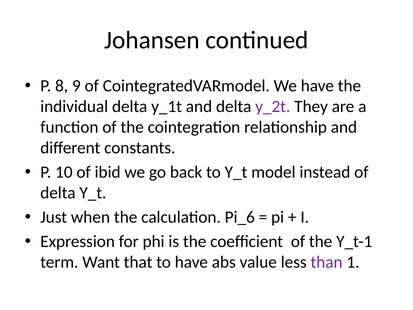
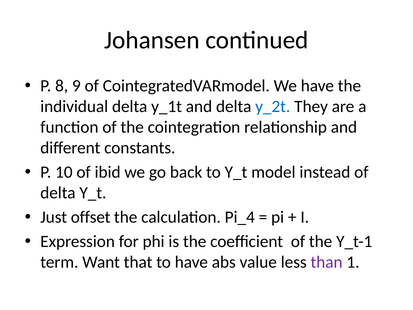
y_2t colour: purple -> blue (273, 107)
when: when -> offset (91, 217)
Pi_6: Pi_6 -> Pi_4 (240, 217)
